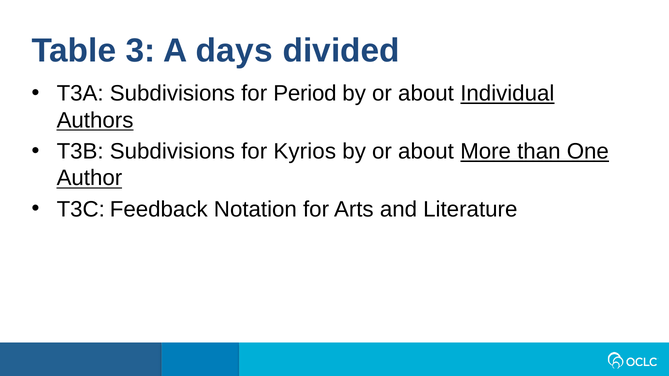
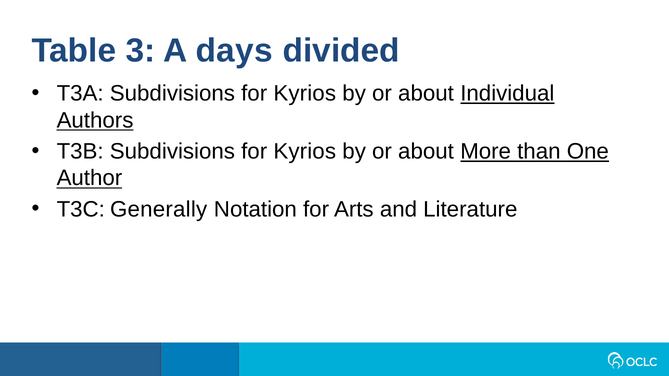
T3A Subdivisions for Period: Period -> Kyrios (305, 94)
Feedback: Feedback -> Generally (159, 210)
